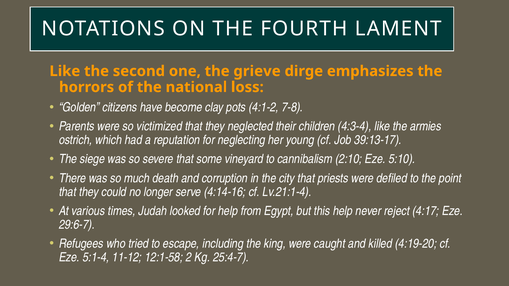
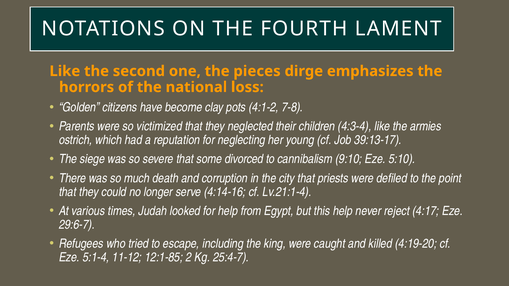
grieve: grieve -> pieces (257, 71)
vineyard: vineyard -> divorced (244, 159)
2:10: 2:10 -> 9:10 (349, 159)
12:1-58: 12:1-58 -> 12:1-85 (164, 258)
